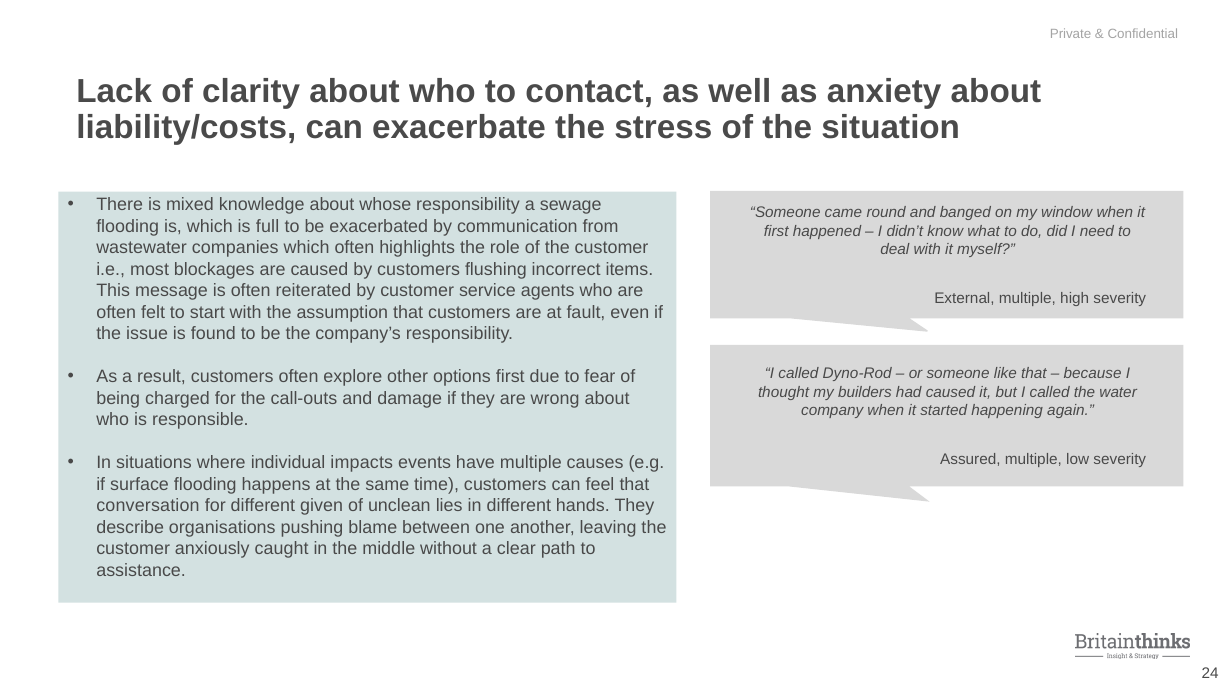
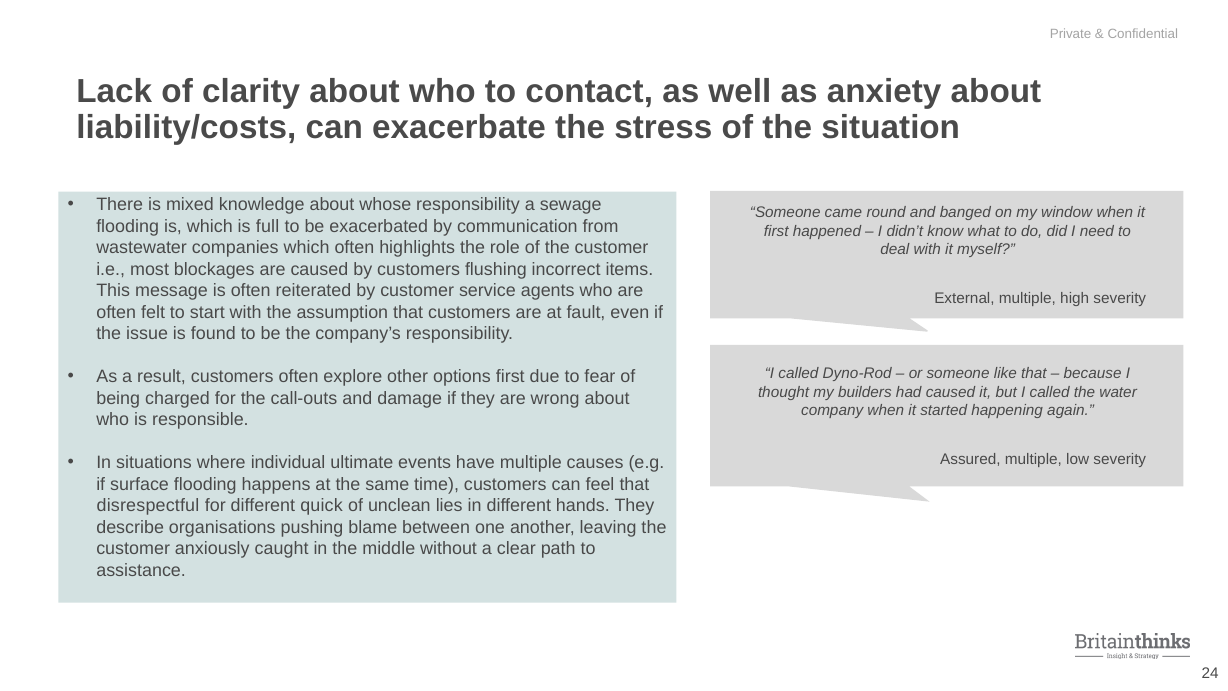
impacts: impacts -> ultimate (362, 463)
conversation: conversation -> disrespectful (148, 506)
given: given -> quick (322, 506)
